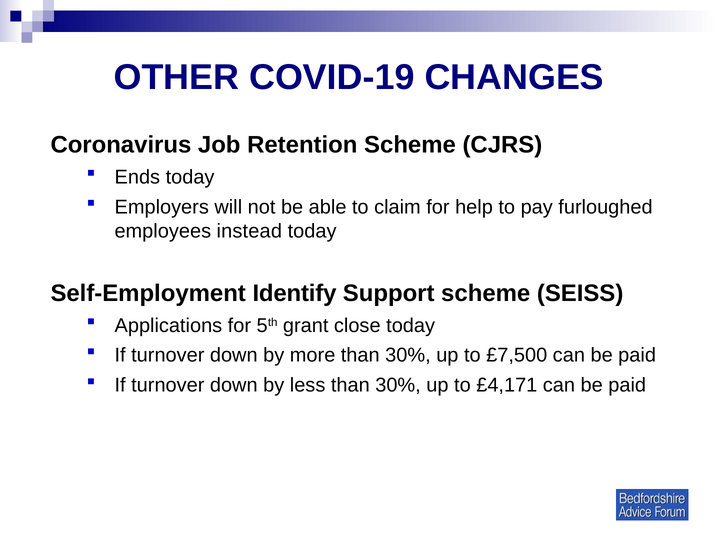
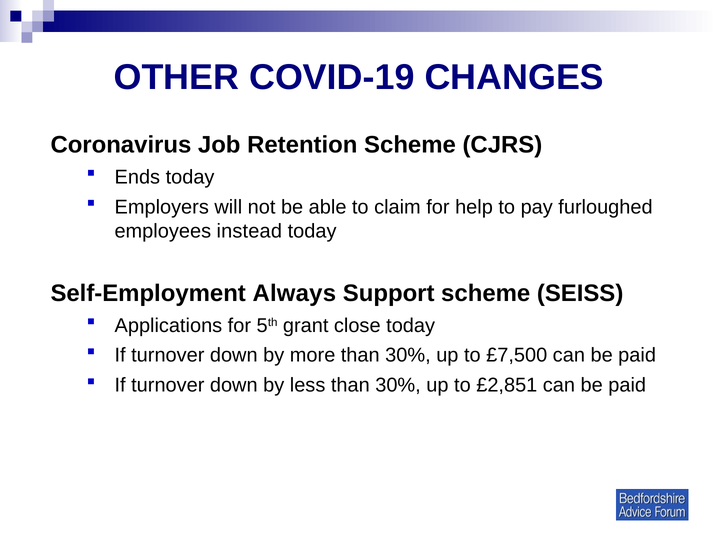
Identify: Identify -> Always (294, 294)
£4,171: £4,171 -> £2,851 (507, 386)
